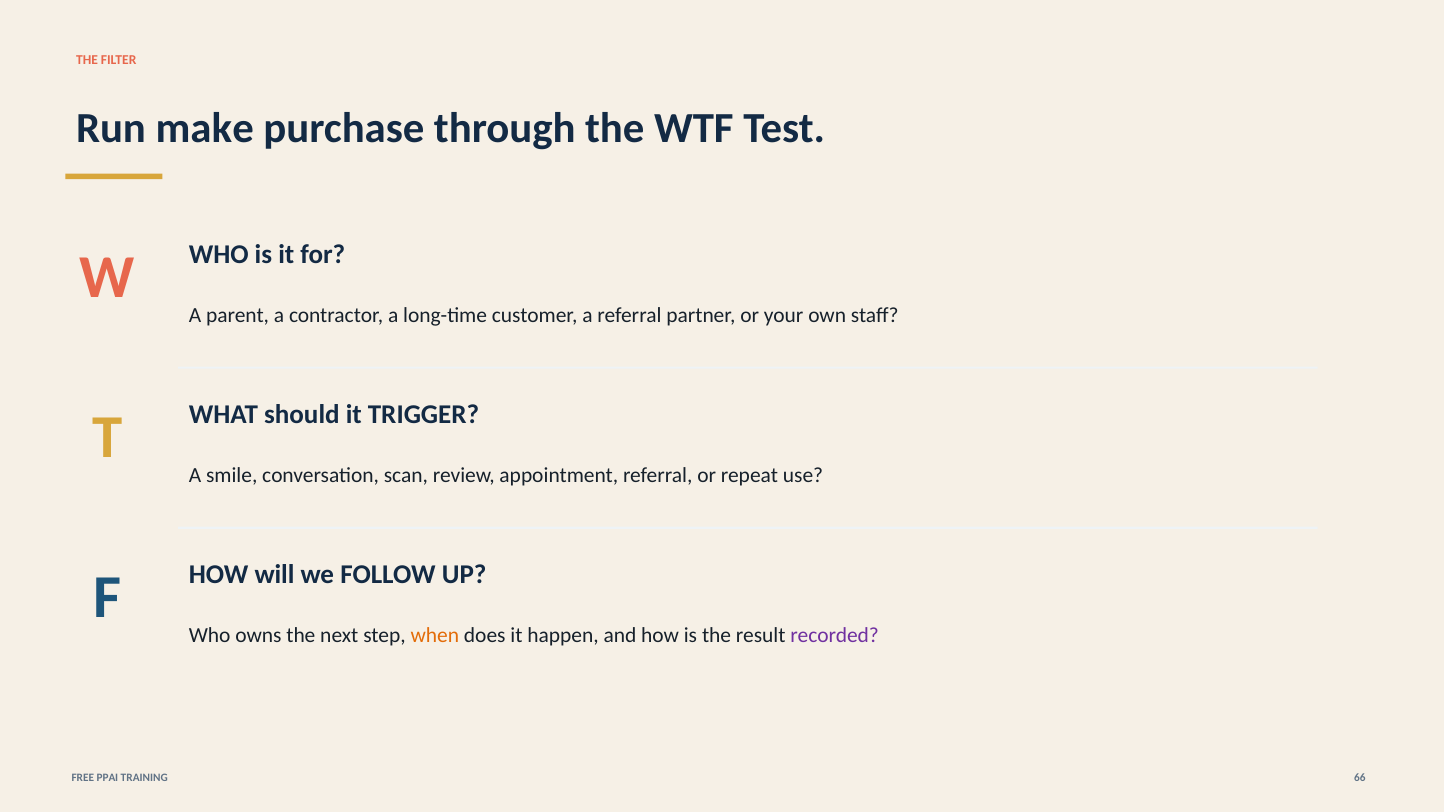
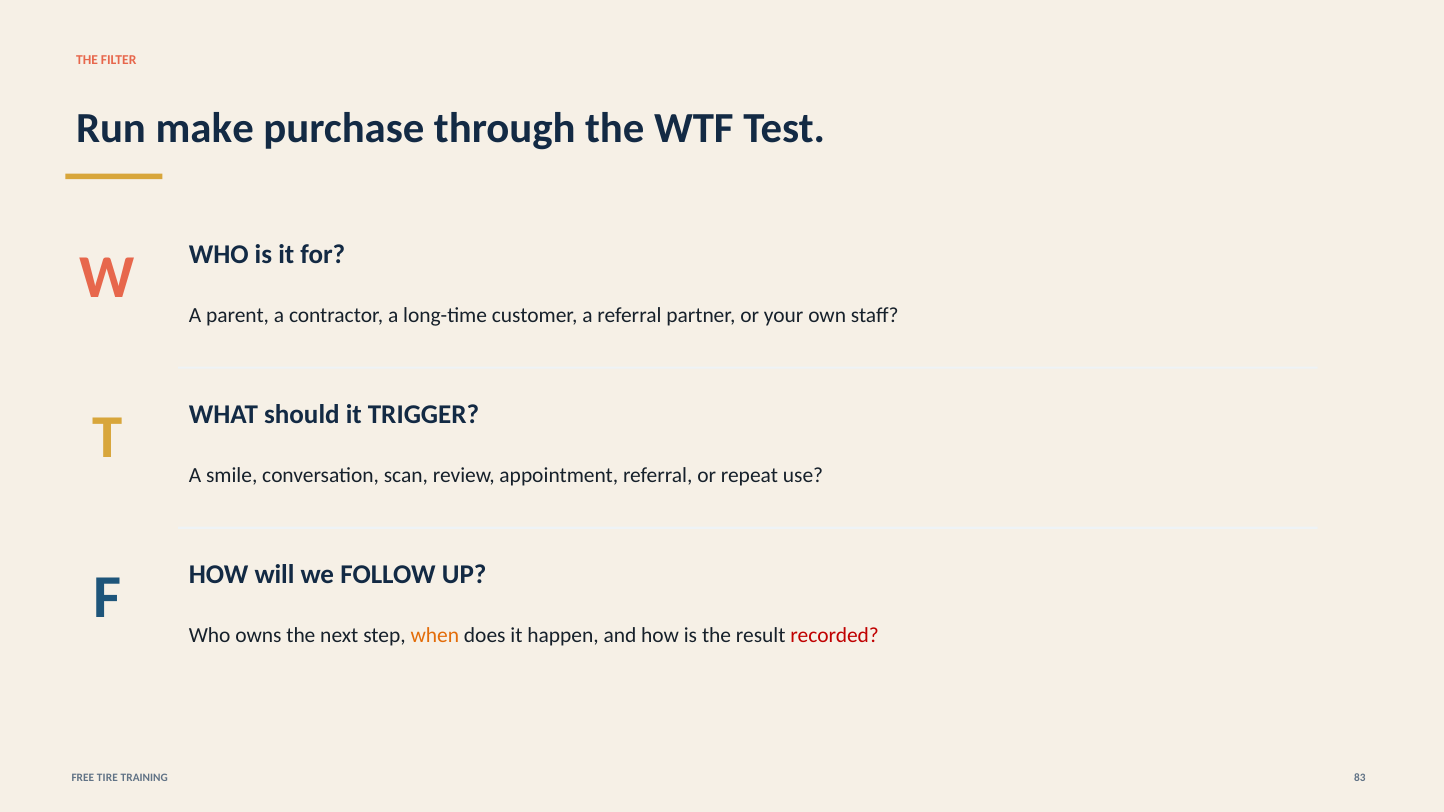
recorded colour: purple -> red (835, 635)
PPAI: PPAI -> TIRE (107, 778)
66: 66 -> 83 (1360, 778)
